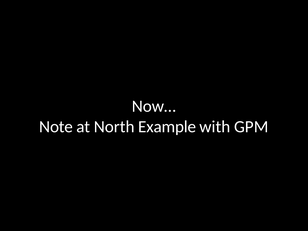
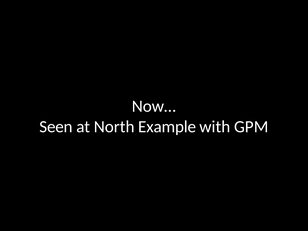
Note: Note -> Seen (56, 127)
